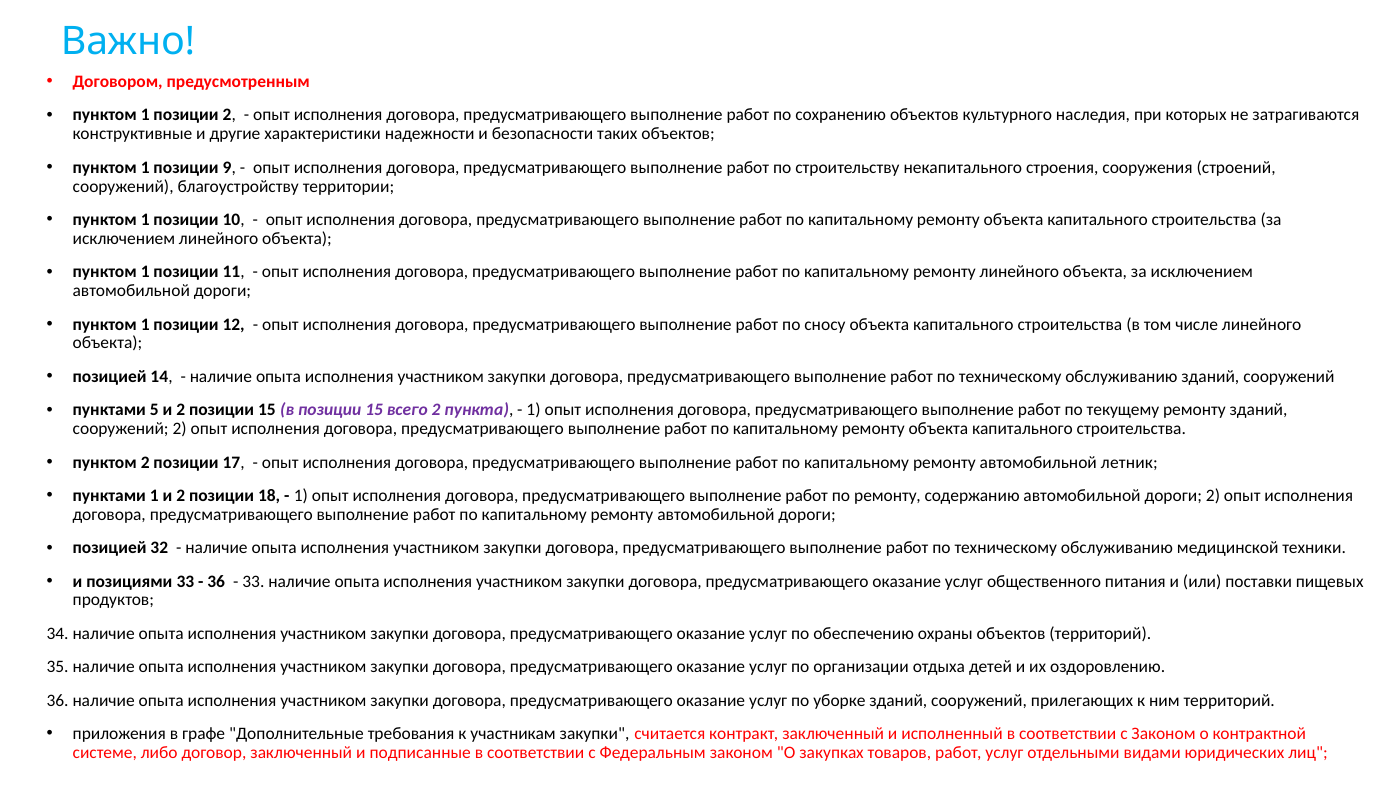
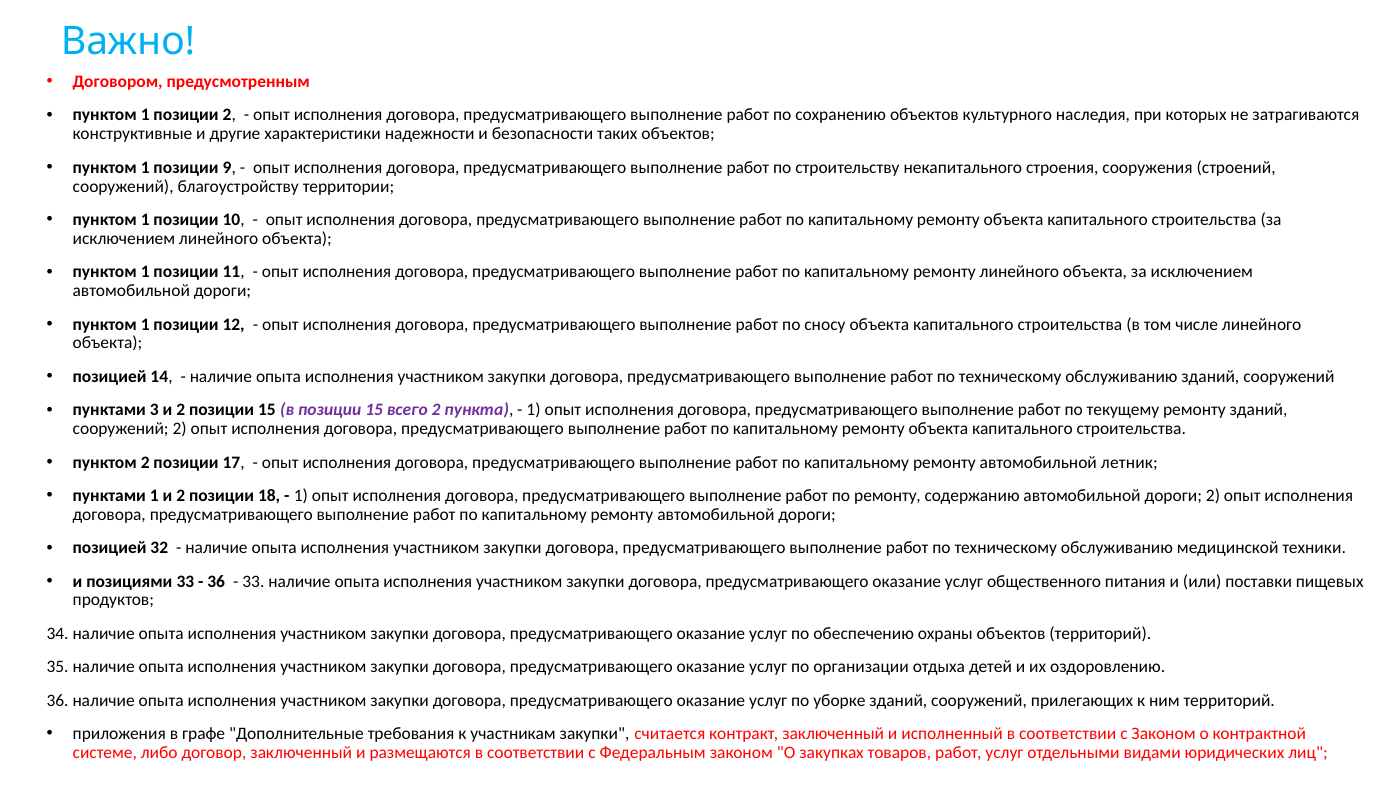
5: 5 -> 3 (154, 410)
подписанные: подписанные -> размещаются (420, 753)
